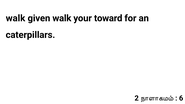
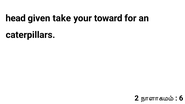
walk: walk -> head (16, 18)
given walk: walk -> take (62, 18)
